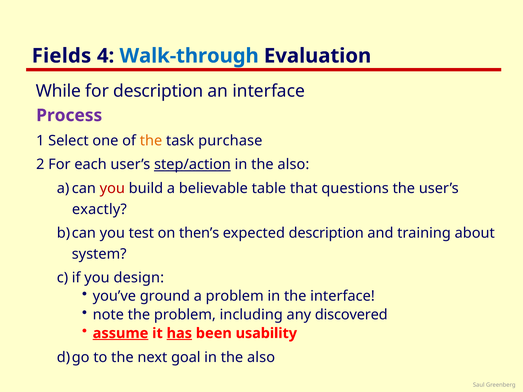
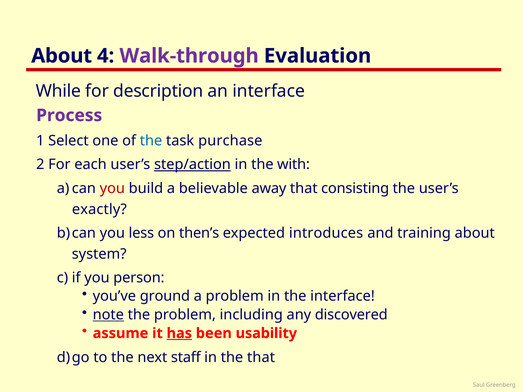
Fields: Fields -> About (62, 56)
Walk-through colour: blue -> purple (189, 56)
the colour: orange -> blue (151, 141)
also: also -> with (294, 165)
table: table -> away (269, 188)
questions: questions -> consisting (355, 188)
test: test -> less (141, 233)
expected description: description -> introduces (326, 233)
design: design -> person (139, 278)
note underline: none -> present (108, 315)
assume underline: present -> none (121, 333)
goal: goal -> staff (186, 358)
also: also -> that (261, 358)
